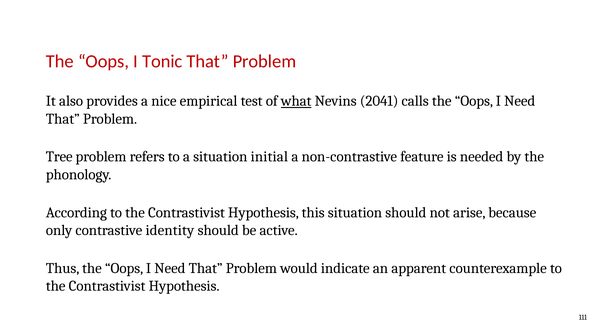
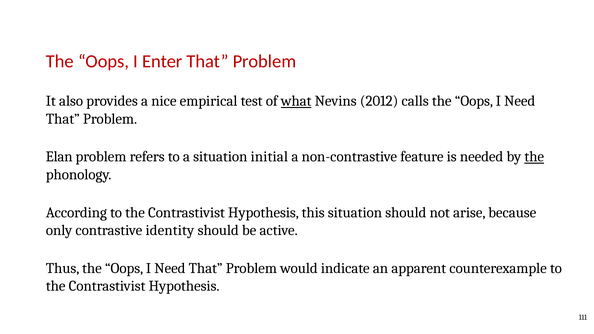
Tonic: Tonic -> Enter (162, 61)
2041: 2041 -> 2012 (379, 101)
Tree: Tree -> Elan (59, 157)
the underline: none -> present (534, 157)
